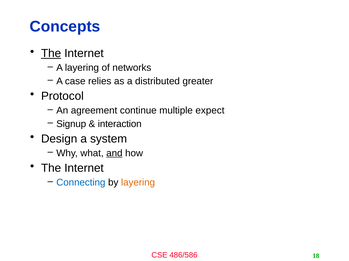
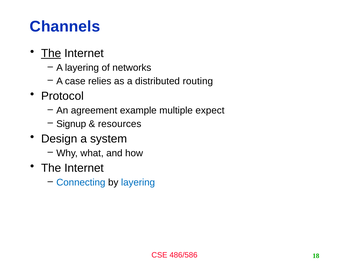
Concepts: Concepts -> Channels (65, 27)
greater: greater -> routing (198, 81)
continue: continue -> example (138, 111)
interaction: interaction -> resources (120, 124)
and underline: present -> none (114, 154)
layering colour: orange -> blue (138, 183)
